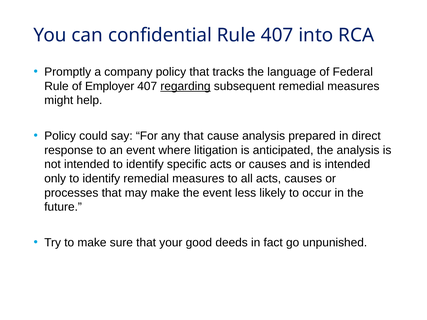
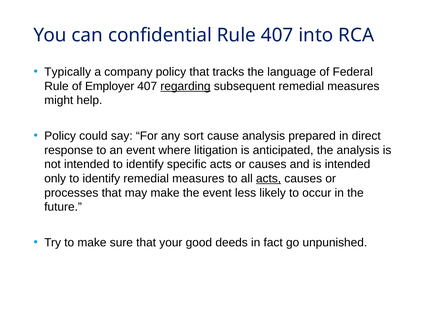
Promptly: Promptly -> Typically (68, 72)
any that: that -> sort (194, 136)
acts underline: none -> present (269, 179)
